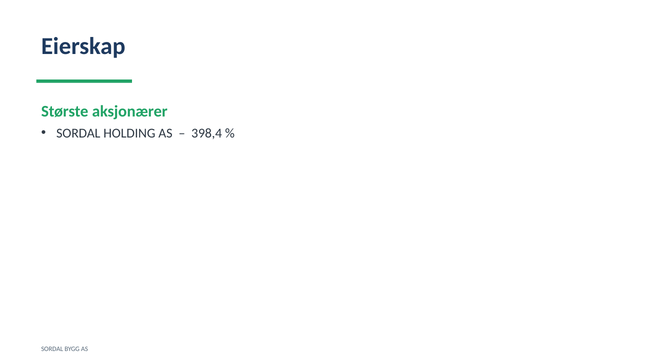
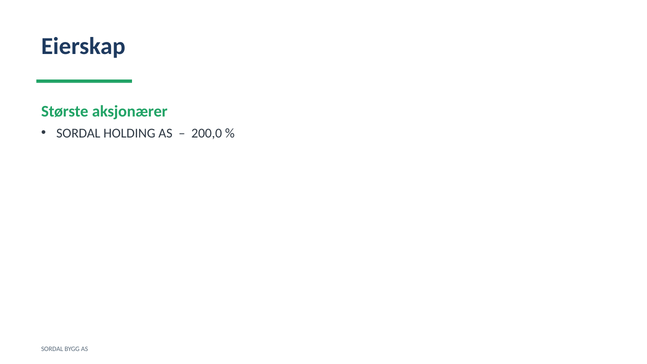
398,4: 398,4 -> 200,0 (207, 133)
